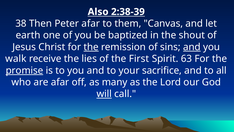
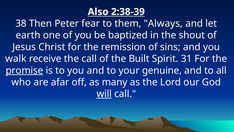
Peter afar: afar -> fear (91, 23)
Canvas: Canvas -> Always (163, 23)
the underline: present -> none (91, 47)
and underline: present -> none (192, 47)
the lies: lies -> call (89, 59)
First: First -> Built (139, 59)
63: 63 -> 31 (186, 59)
sacrifice: sacrifice -> genuine (162, 70)
